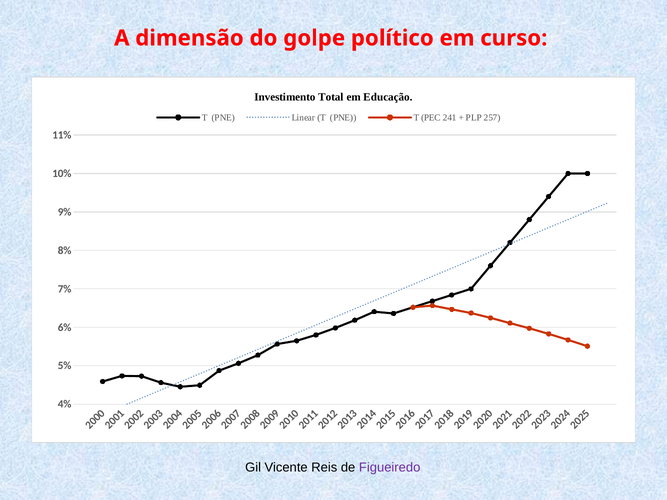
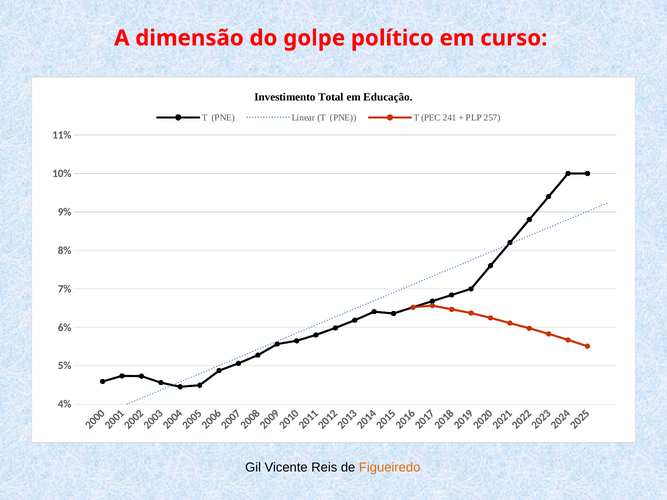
Figueiredo colour: purple -> orange (390, 468)
